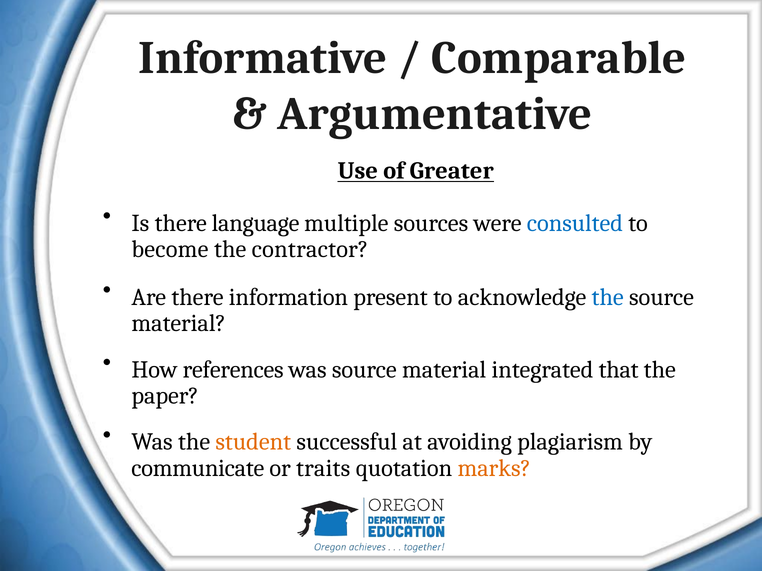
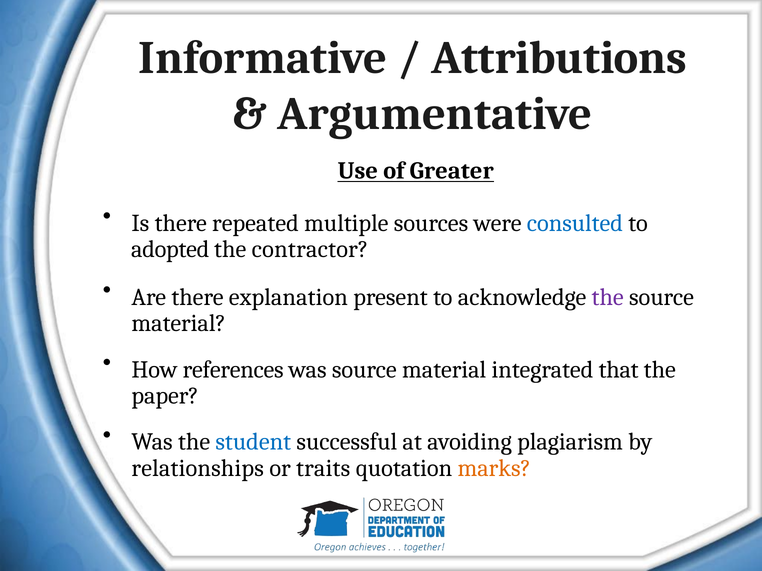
Comparable: Comparable -> Attributions (559, 58)
language: language -> repeated (255, 223)
become: become -> adopted (170, 250)
information: information -> explanation (288, 297)
the colour: blue -> purple (608, 297)
student colour: orange -> blue (253, 442)
communicate: communicate -> relationships (198, 469)
